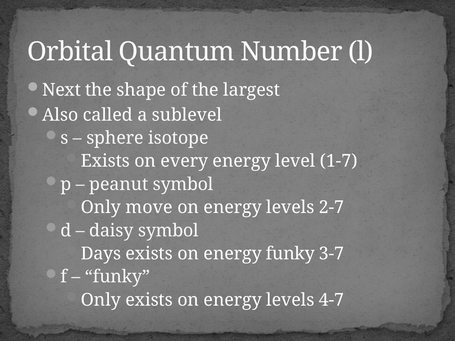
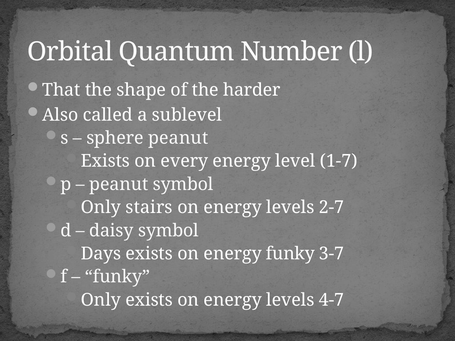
Next: Next -> That (61, 90)
largest: largest -> harder (252, 90)
sphere isotope: isotope -> peanut (178, 138)
move: move -> stairs (149, 208)
